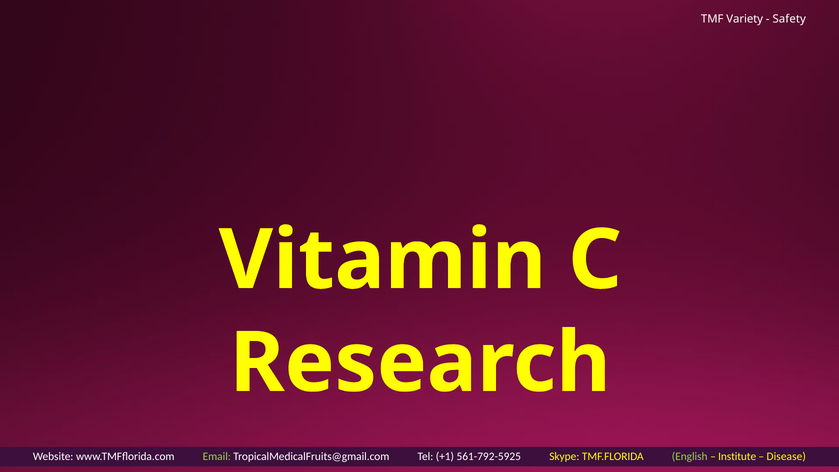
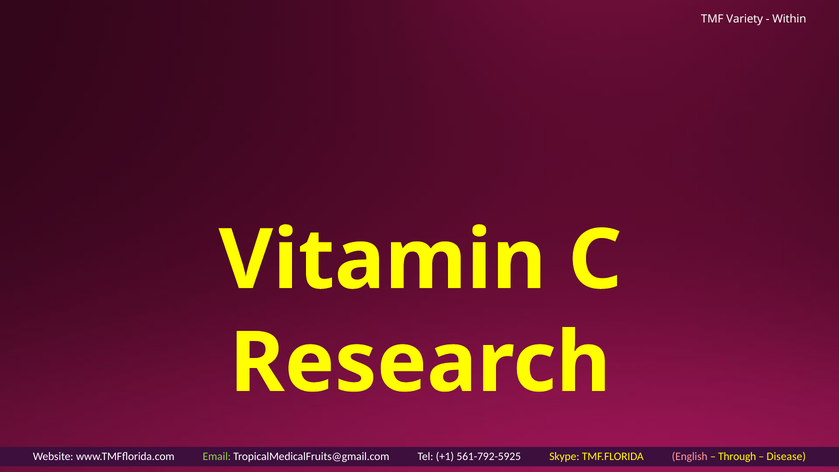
Safety: Safety -> Within (789, 19)
English colour: light green -> pink (690, 456)
Institute: Institute -> Through (737, 456)
